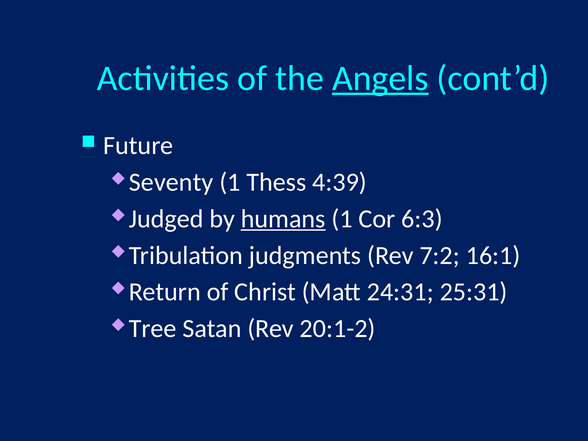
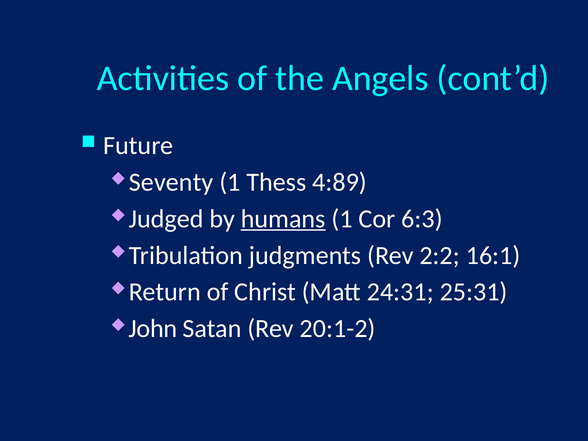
Angels underline: present -> none (380, 78)
4:39: 4:39 -> 4:89 (340, 182)
7:2: 7:2 -> 2:2 (440, 255)
Tree: Tree -> John (153, 329)
